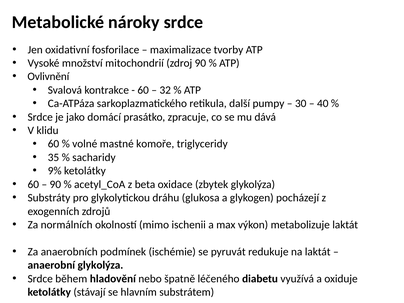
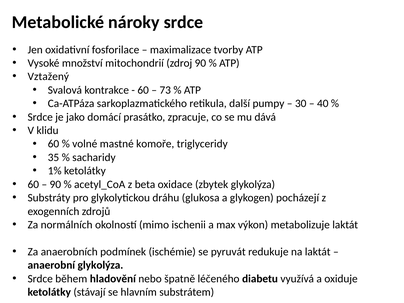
Ovlivnění: Ovlivnění -> Vztažený (48, 77)
32: 32 -> 73 (165, 90)
9%: 9% -> 1% (55, 171)
